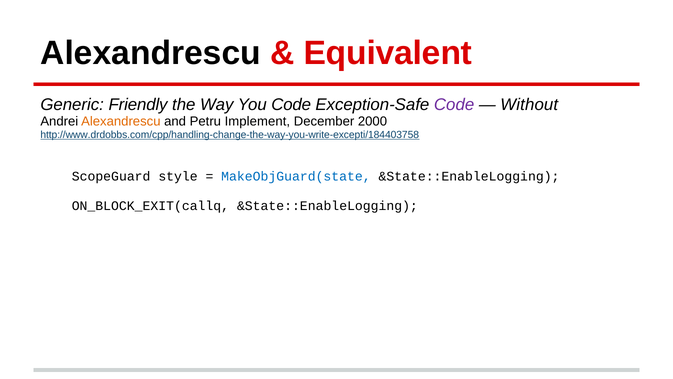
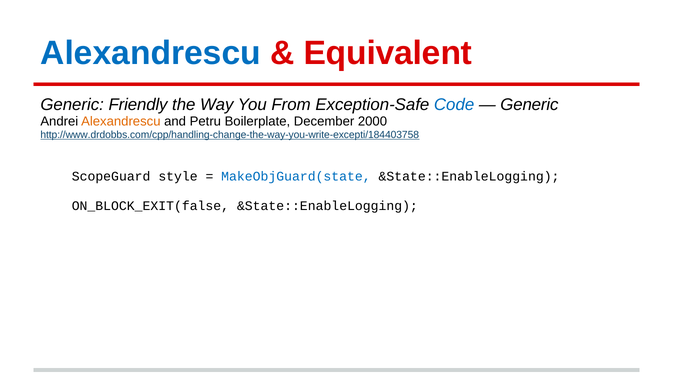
Alexandrescu colour: black -> blue (151, 53)
You Code: Code -> From (291, 105)
Code colour: purple -> blue (454, 105)
Without: Without -> Generic (529, 105)
Implement: Implement -> Boilerplate (257, 121)
ON_BLOCK_EXIT(callq: ON_BLOCK_EXIT(callq -> ON_BLOCK_EXIT(false (150, 206)
